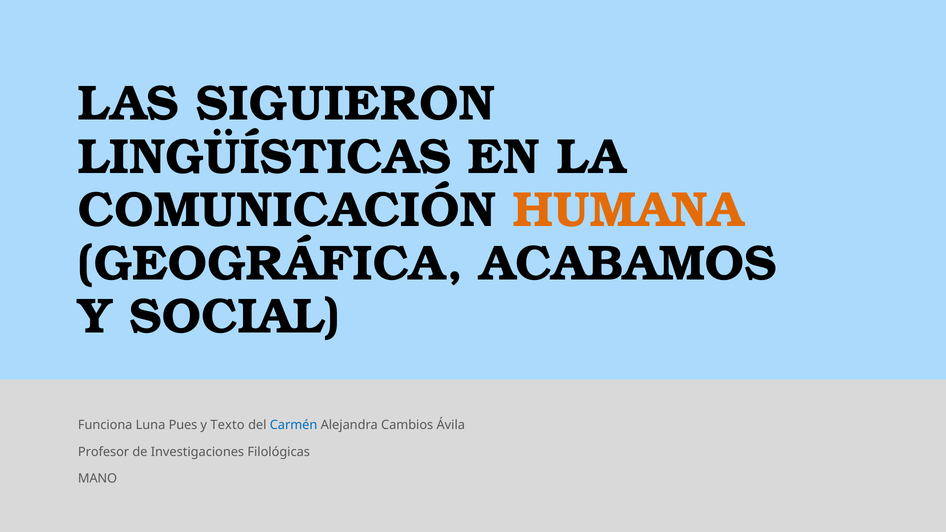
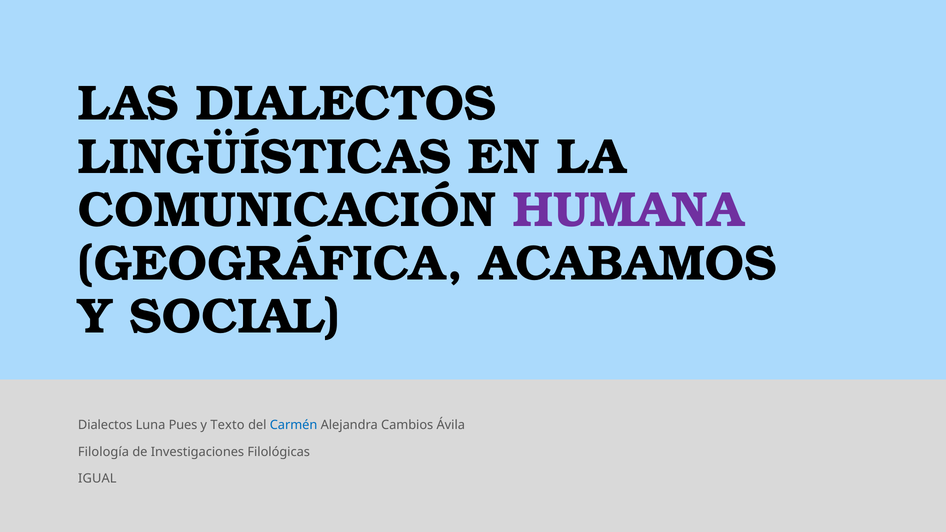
LAS SIGUIERON: SIGUIERON -> DIALECTOS (346, 104)
HUMANA colour: orange -> purple (628, 210)
Funciona: Funciona -> Dialectos (105, 425)
Profesor: Profesor -> Filología (103, 452)
MANO: MANO -> IGUAL (97, 479)
